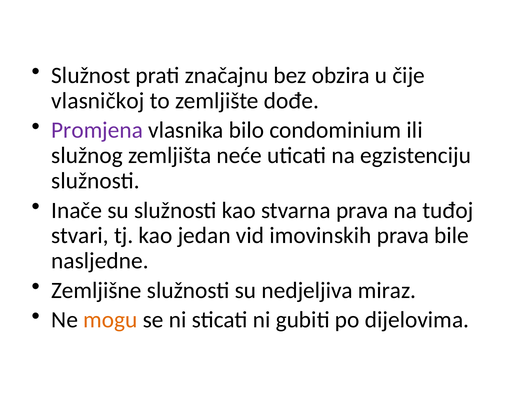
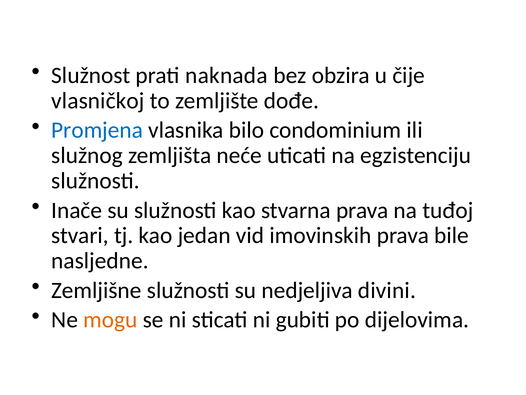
značajnu: značajnu -> naknada (226, 75)
Promjena colour: purple -> blue (97, 130)
miraz: miraz -> divini (387, 290)
